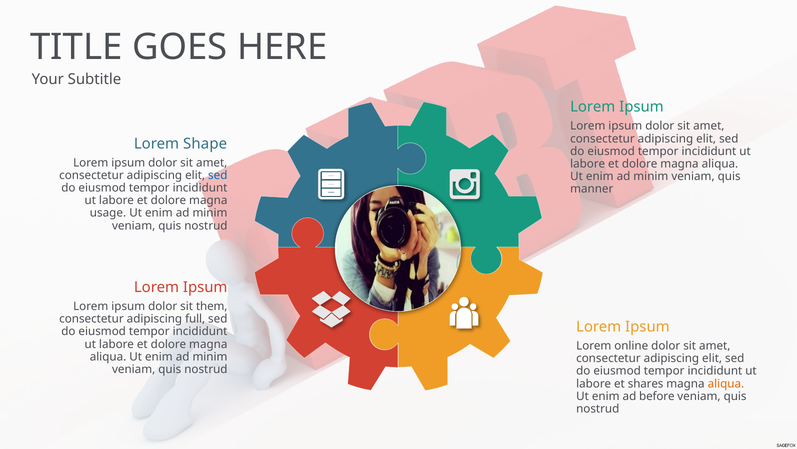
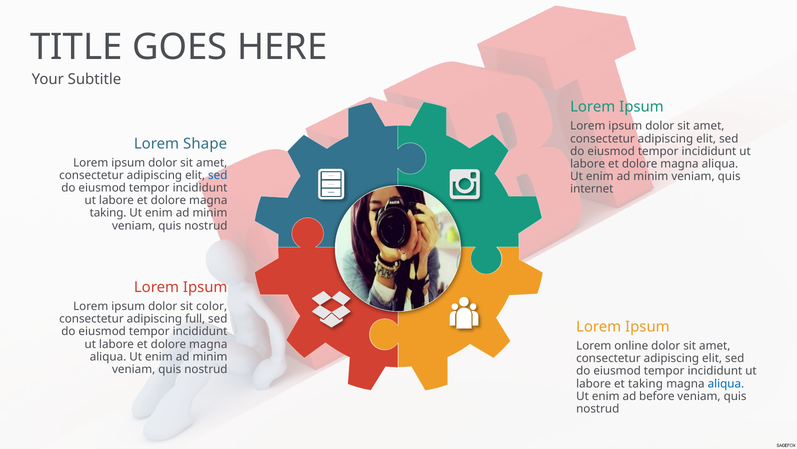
manner: manner -> internet (592, 189)
usage: usage -> taking (108, 213)
them: them -> color (212, 306)
et shares: shares -> taking (646, 383)
aliqua colour: orange -> blue (726, 383)
